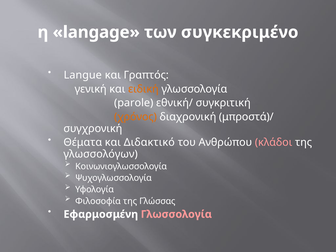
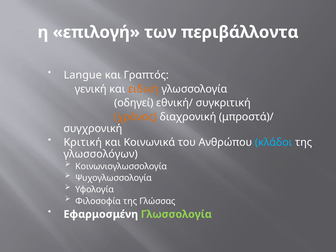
langage: langage -> επιλογή (96, 32)
συγκεκριμένο: συγκεκριμένο -> περιβάλλοντα (240, 32)
parole: parole -> οδηγεί (134, 103)
Θέματα: Θέματα -> Κριτική (83, 142)
Διδακτικό: Διδακτικό -> Κοινωνικά (149, 142)
κλάδοι colour: pink -> light blue (274, 142)
Γλωσσολογία colour: pink -> light green (176, 214)
